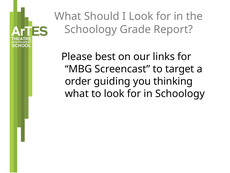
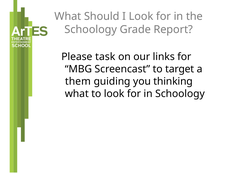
best: best -> task (105, 57)
order: order -> them (78, 81)
